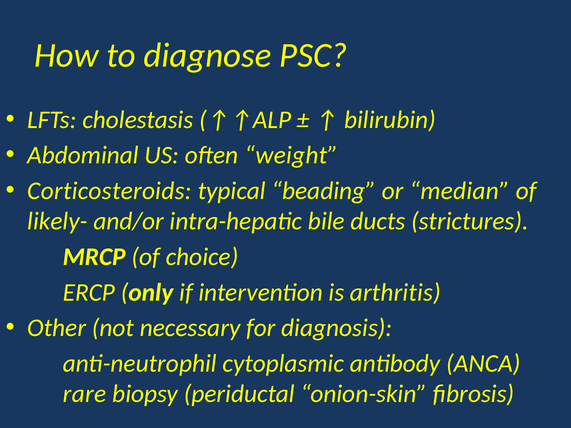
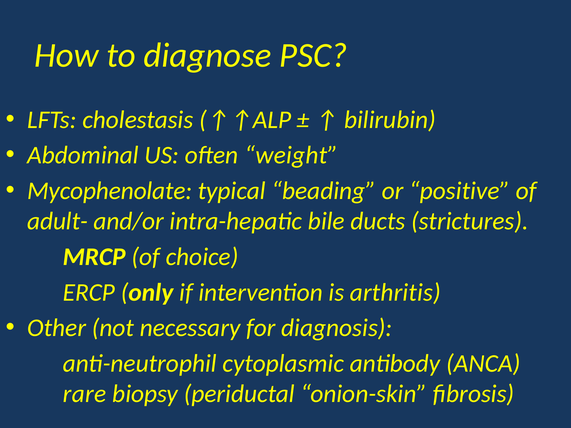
Corticosteroids: Corticosteroids -> Mycophenolate (110, 191)
median: median -> positive (460, 191)
likely-: likely- -> adult- (57, 221)
